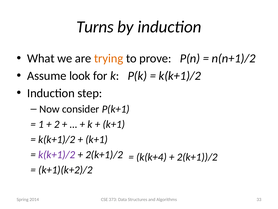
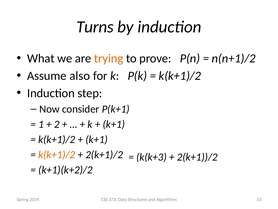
look: look -> also (80, 76)
k(k+1)/2 colour: purple -> orange (57, 154)
k(k+4: k(k+4 -> k(k+3 (151, 157)
